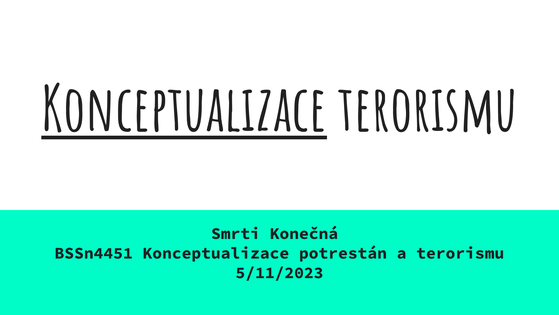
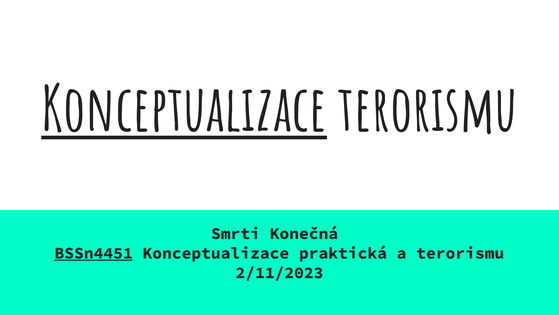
BSSn4451 underline: none -> present (94, 253)
potrestán: potrestán -> praktická (343, 253)
5/11/2023: 5/11/2023 -> 2/11/2023 (279, 272)
